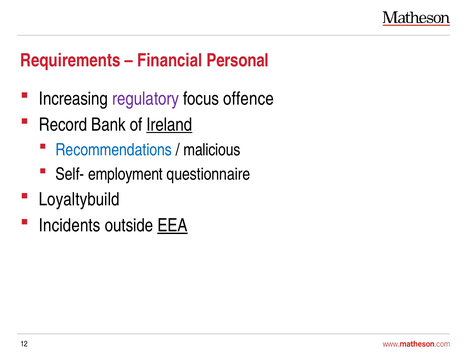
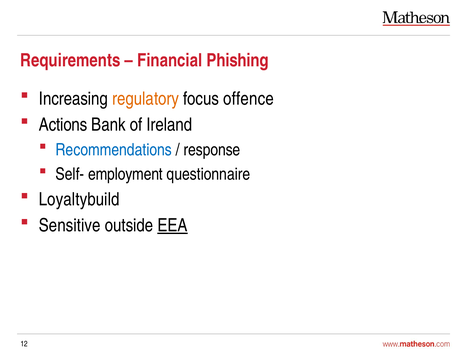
Personal: Personal -> Phishing (238, 60)
regulatory colour: purple -> orange (146, 99)
Record: Record -> Actions (63, 125)
Ireland underline: present -> none (169, 125)
malicious: malicious -> response (212, 150)
Incidents: Incidents -> Sensitive (70, 225)
